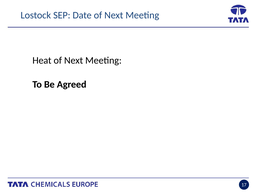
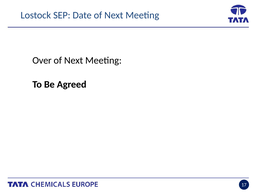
Heat: Heat -> Over (42, 60)
